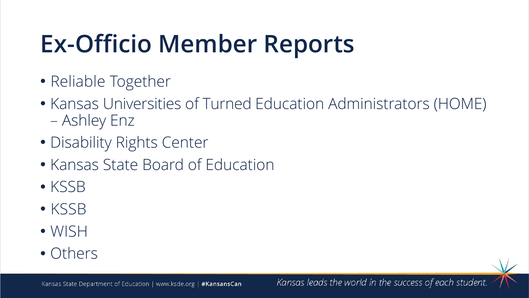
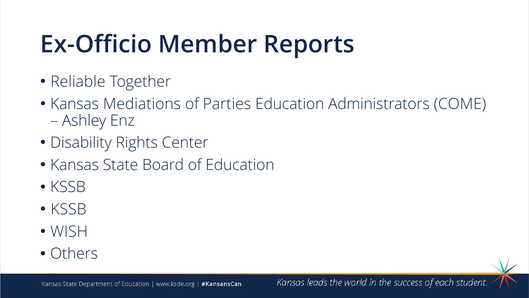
Universities: Universities -> Mediations (142, 104)
Turned: Turned -> Parties (227, 104)
HOME: HOME -> COME (460, 104)
